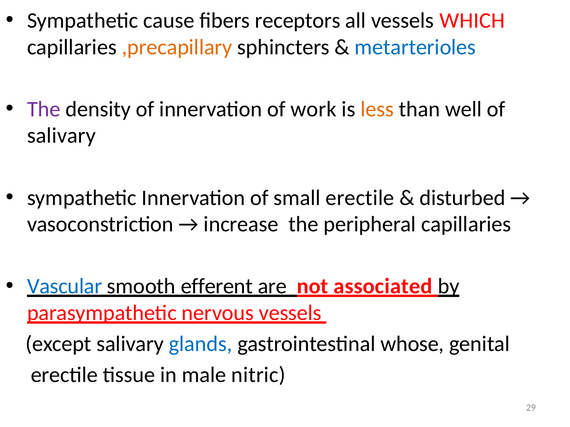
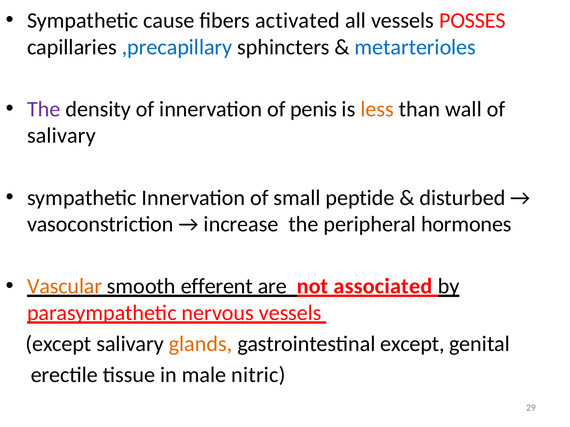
receptors: receptors -> activated (297, 20)
WHICH: WHICH -> POSSES (472, 20)
,precapillary colour: orange -> blue (177, 47)
work: work -> penis (314, 109)
well: well -> wall (463, 109)
small erectile: erectile -> peptide (360, 198)
peripheral capillaries: capillaries -> hormones (466, 225)
Vascular colour: blue -> orange (65, 287)
glands colour: blue -> orange (201, 344)
gastrointestinal whose: whose -> except (412, 344)
